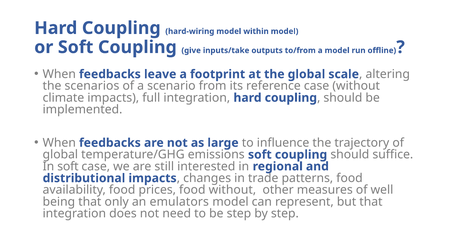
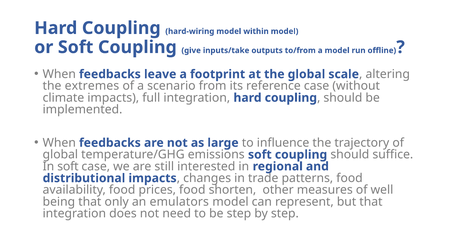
scenarios: scenarios -> extremes (92, 86)
food without: without -> shorten (232, 190)
